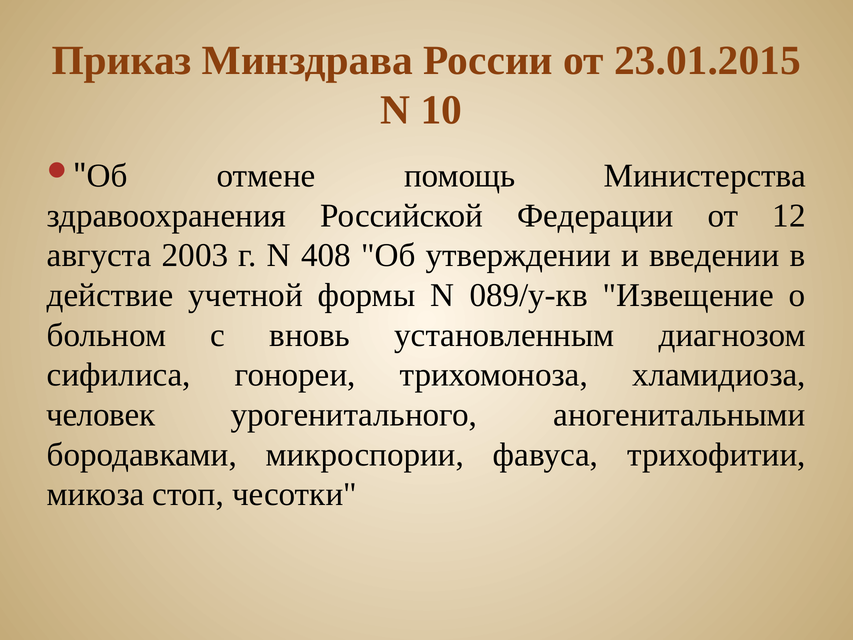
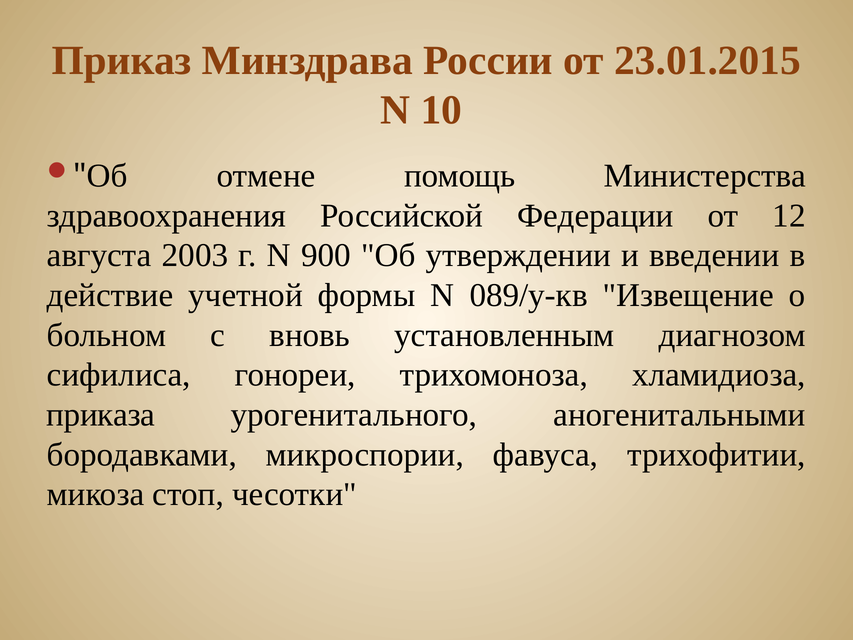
408: 408 -> 900 (326, 255)
человек: человек -> приказа (101, 415)
